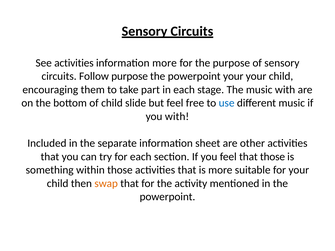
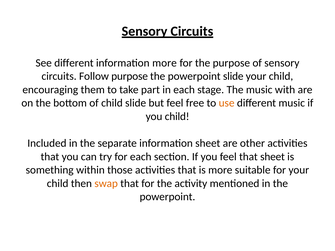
See activities: activities -> different (74, 63)
powerpoint your: your -> slide (233, 76)
use colour: blue -> orange (227, 103)
you with: with -> child (177, 117)
that those: those -> sheet (273, 157)
